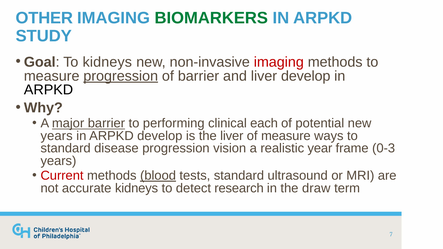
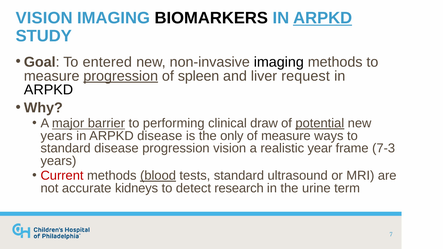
OTHER: OTHER -> VISION (44, 18)
BIOMARKERS colour: green -> black (211, 18)
ARPKD underline: none -> present (323, 18)
To kidneys: kidneys -> entered (107, 62)
imaging colour: red -> black (279, 62)
of barrier: barrier -> spleen (199, 76)
liver develop: develop -> request (306, 76)
each: each -> draw (264, 123)
potential underline: none -> present (320, 123)
ARPKD develop: develop -> disease (160, 136)
the liver: liver -> only (232, 136)
0-3: 0-3 -> 7-3 (384, 149)
draw: draw -> urine (316, 188)
